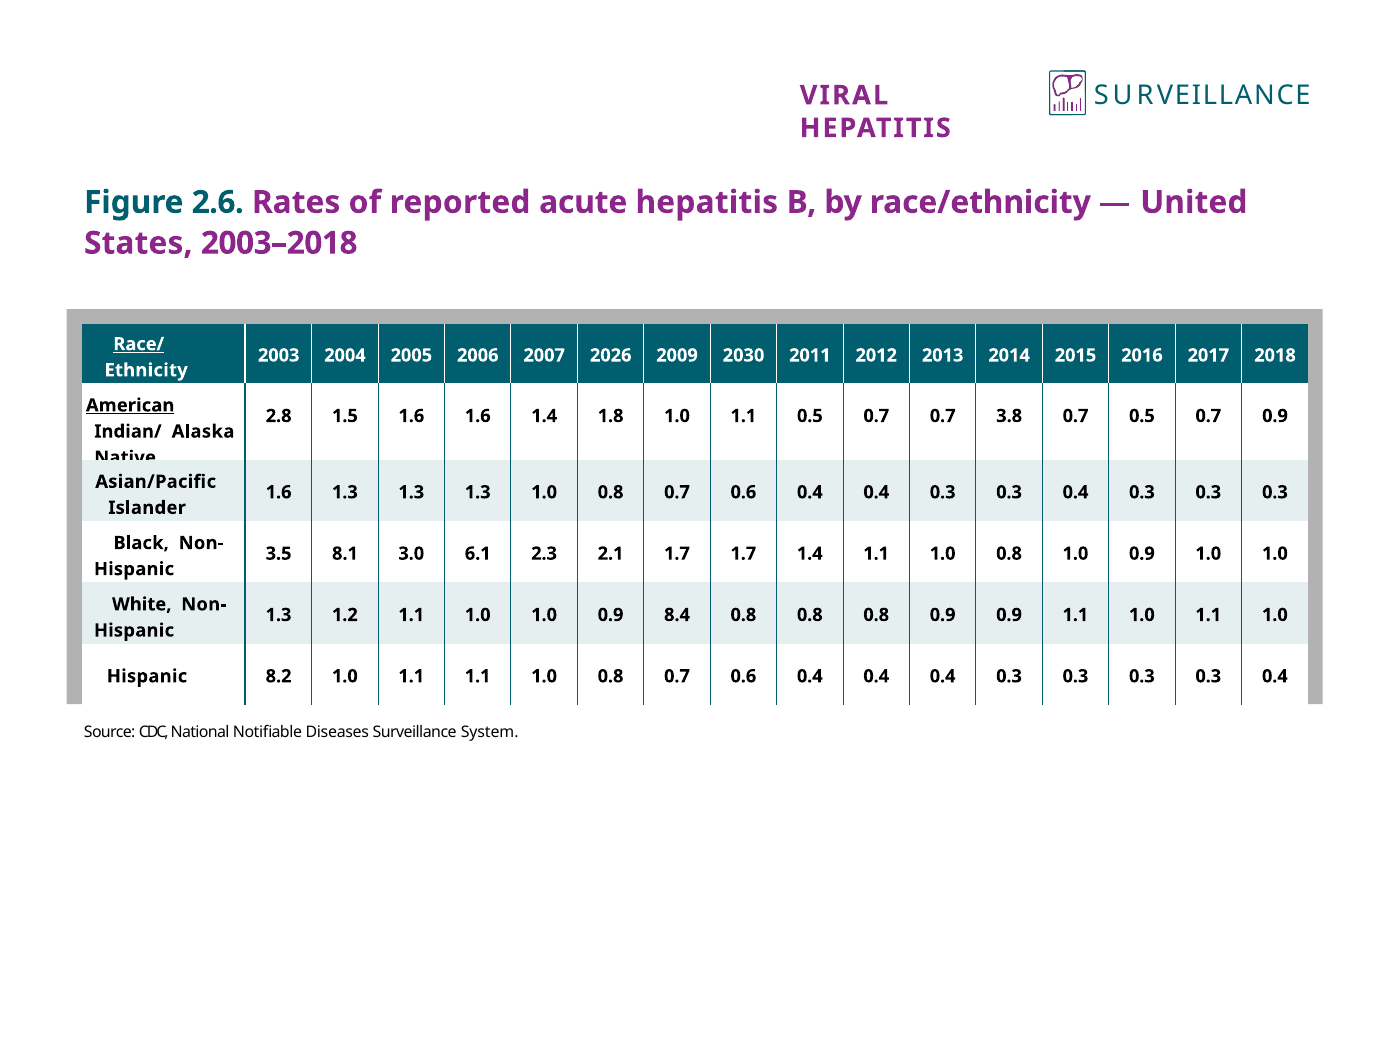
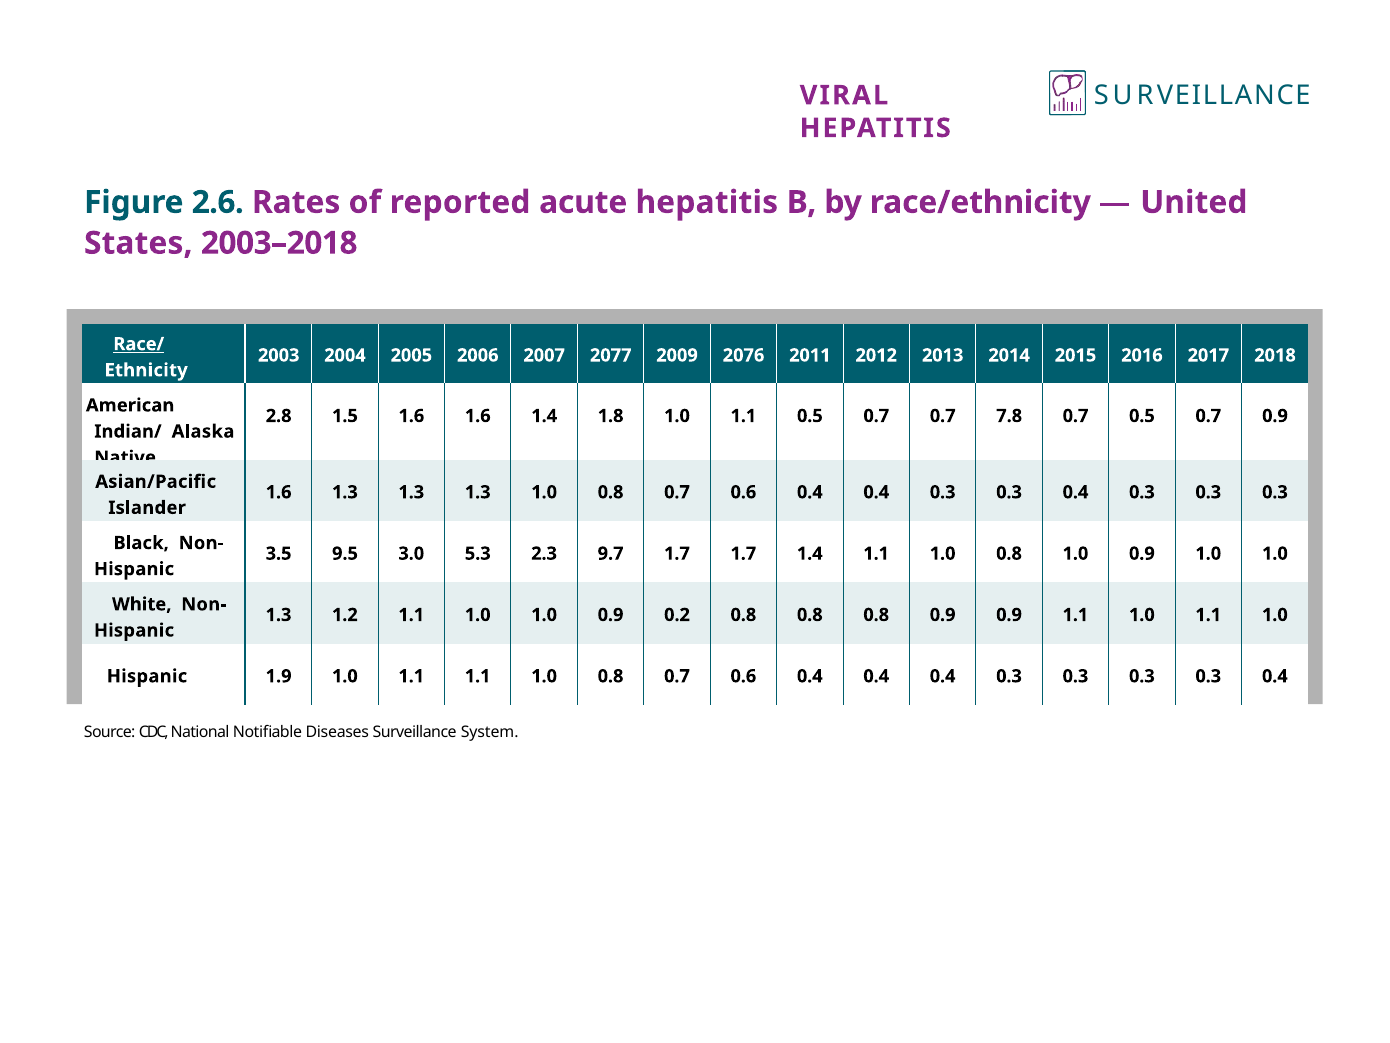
2026: 2026 -> 2077 (611, 355)
2030: 2030 -> 2076 (744, 355)
American underline: present -> none (130, 405)
3.8: 3.8 -> 7.8 (1009, 416)
8.1: 8.1 -> 9.5 (345, 553)
6.1: 6.1 -> 5.3 (478, 553)
2.1: 2.1 -> 9.7 (611, 553)
8.4: 8.4 -> 0.2 (677, 615)
8.2: 8.2 -> 1.9 (279, 676)
